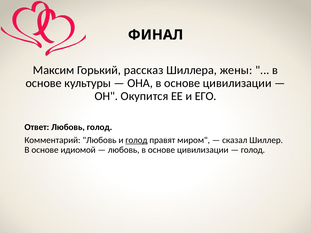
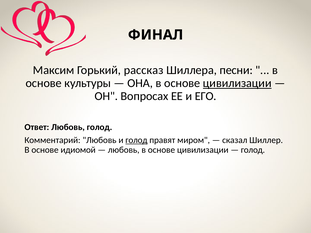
жены: жены -> песни (236, 70)
цивилизации underline: none -> present (237, 83)
Окупится: Окупится -> Вопросах (145, 96)
